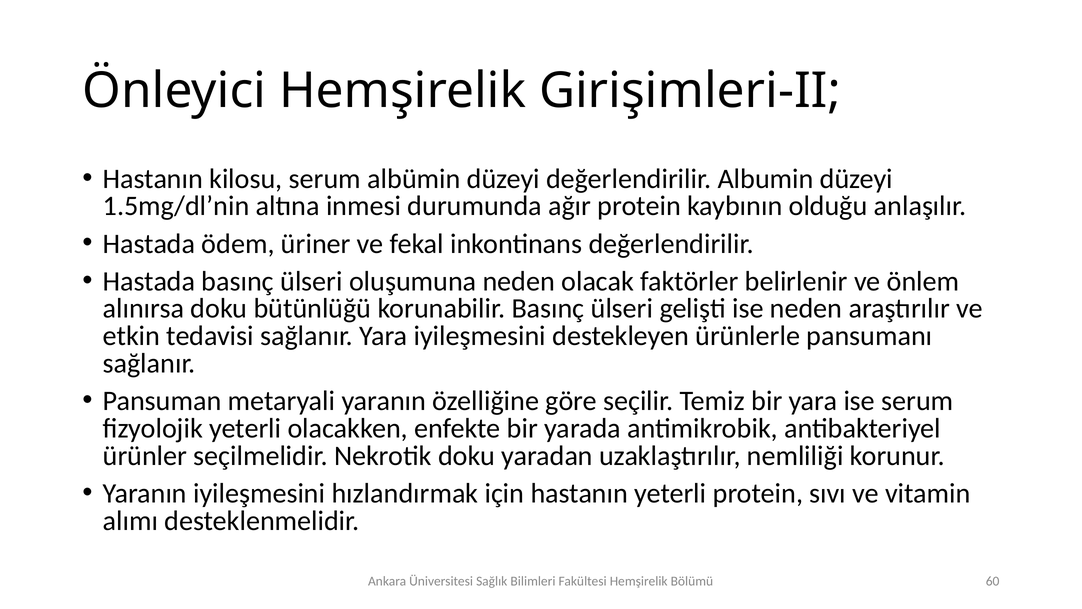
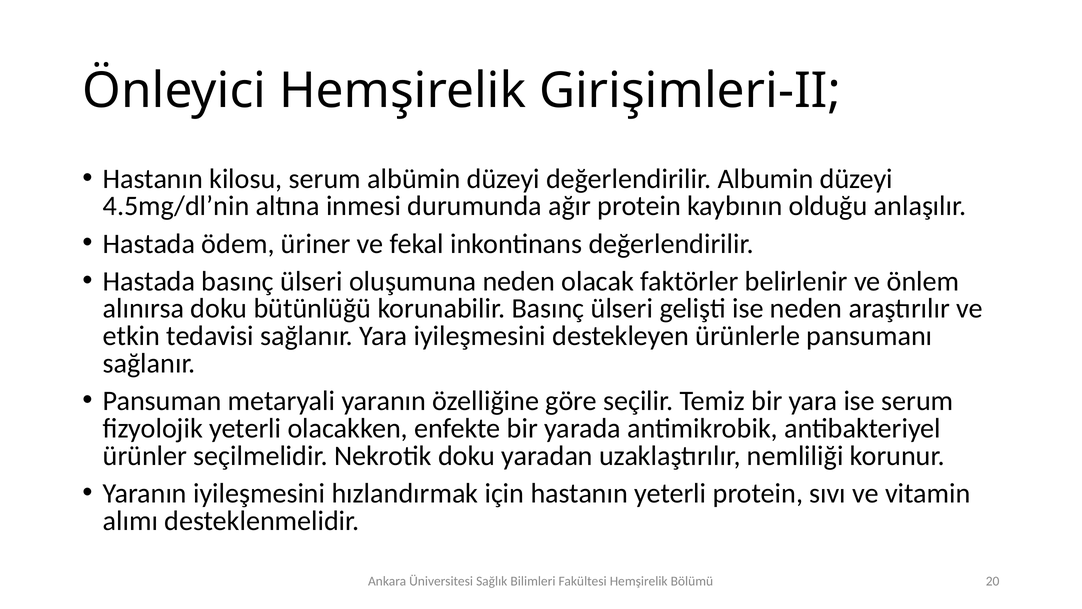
1.5mg/dl’nin: 1.5mg/dl’nin -> 4.5mg/dl’nin (176, 206)
60: 60 -> 20 (993, 581)
